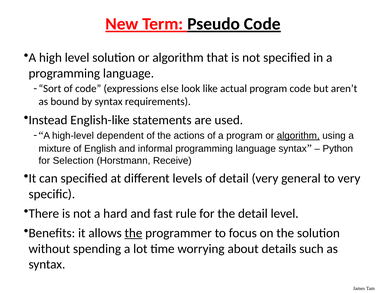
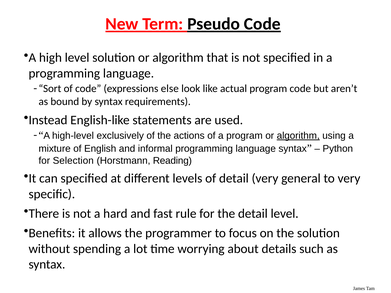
dependent: dependent -> exclusively (120, 136)
Receive: Receive -> Reading (172, 161)
the underline: present -> none (133, 233)
